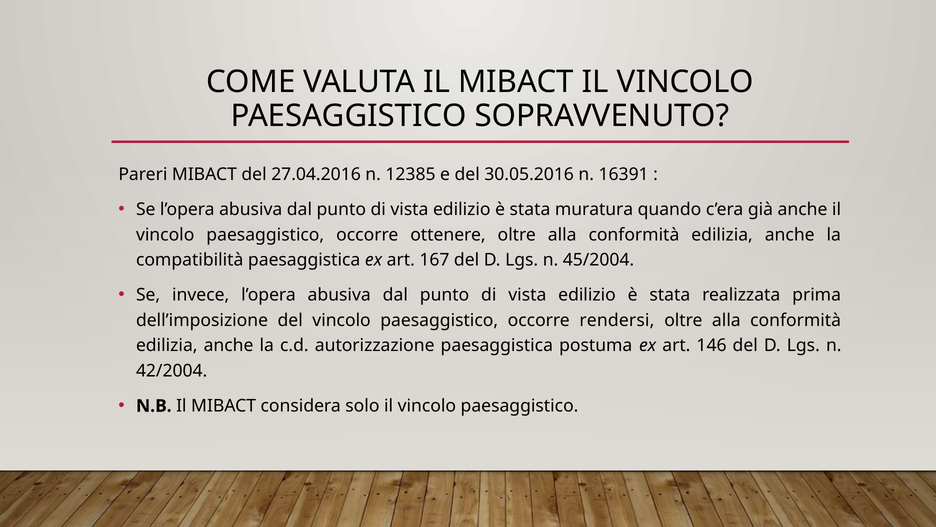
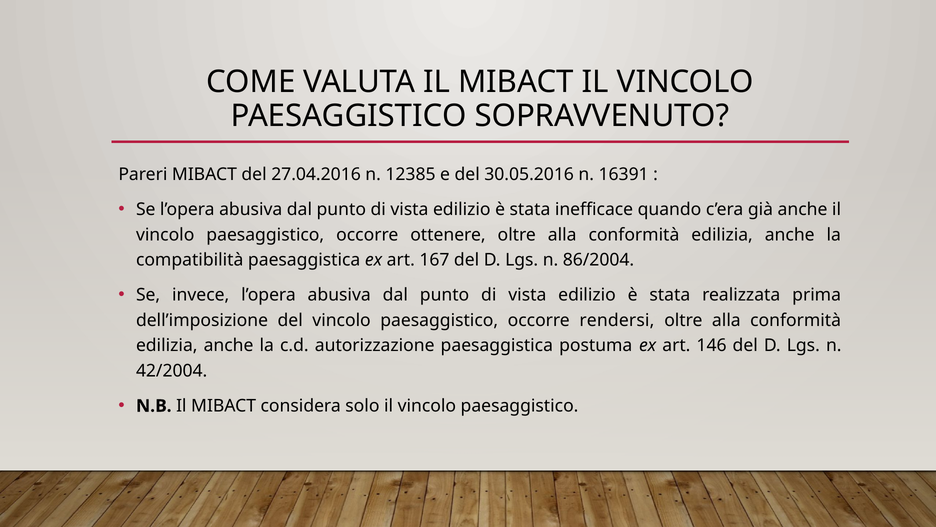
muratura: muratura -> inefficace (594, 209)
45/2004: 45/2004 -> 86/2004 (598, 260)
